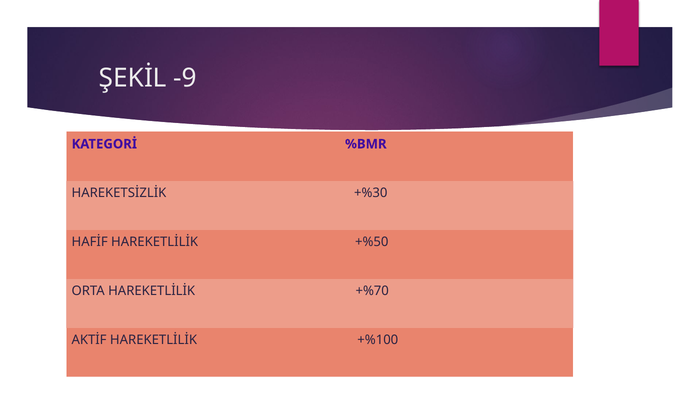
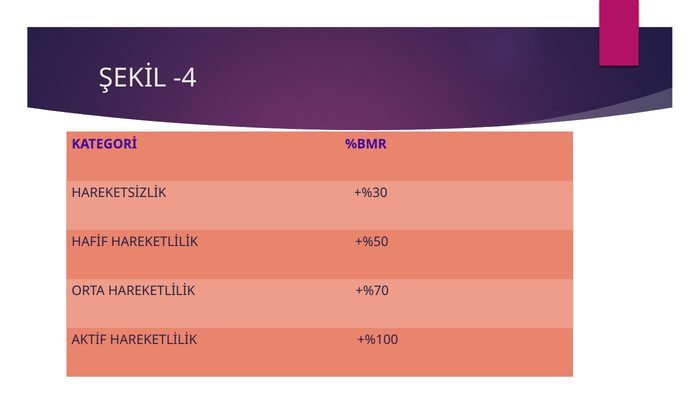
-9: -9 -> -4 (185, 78)
